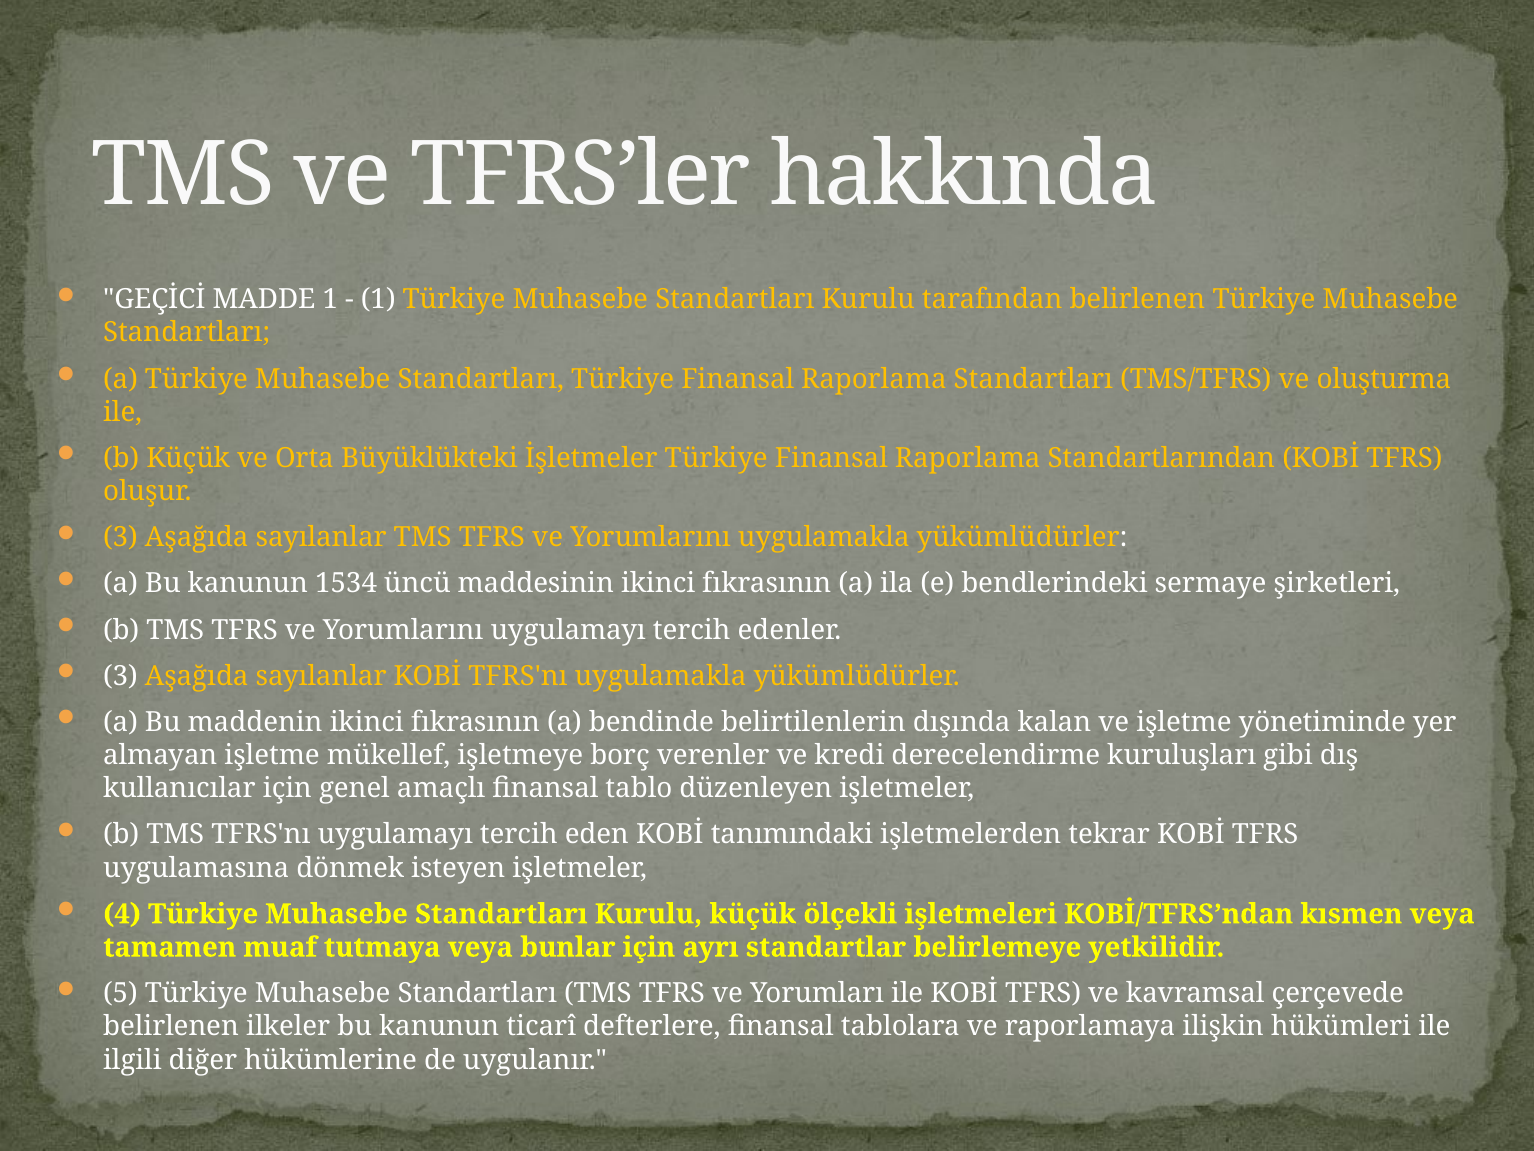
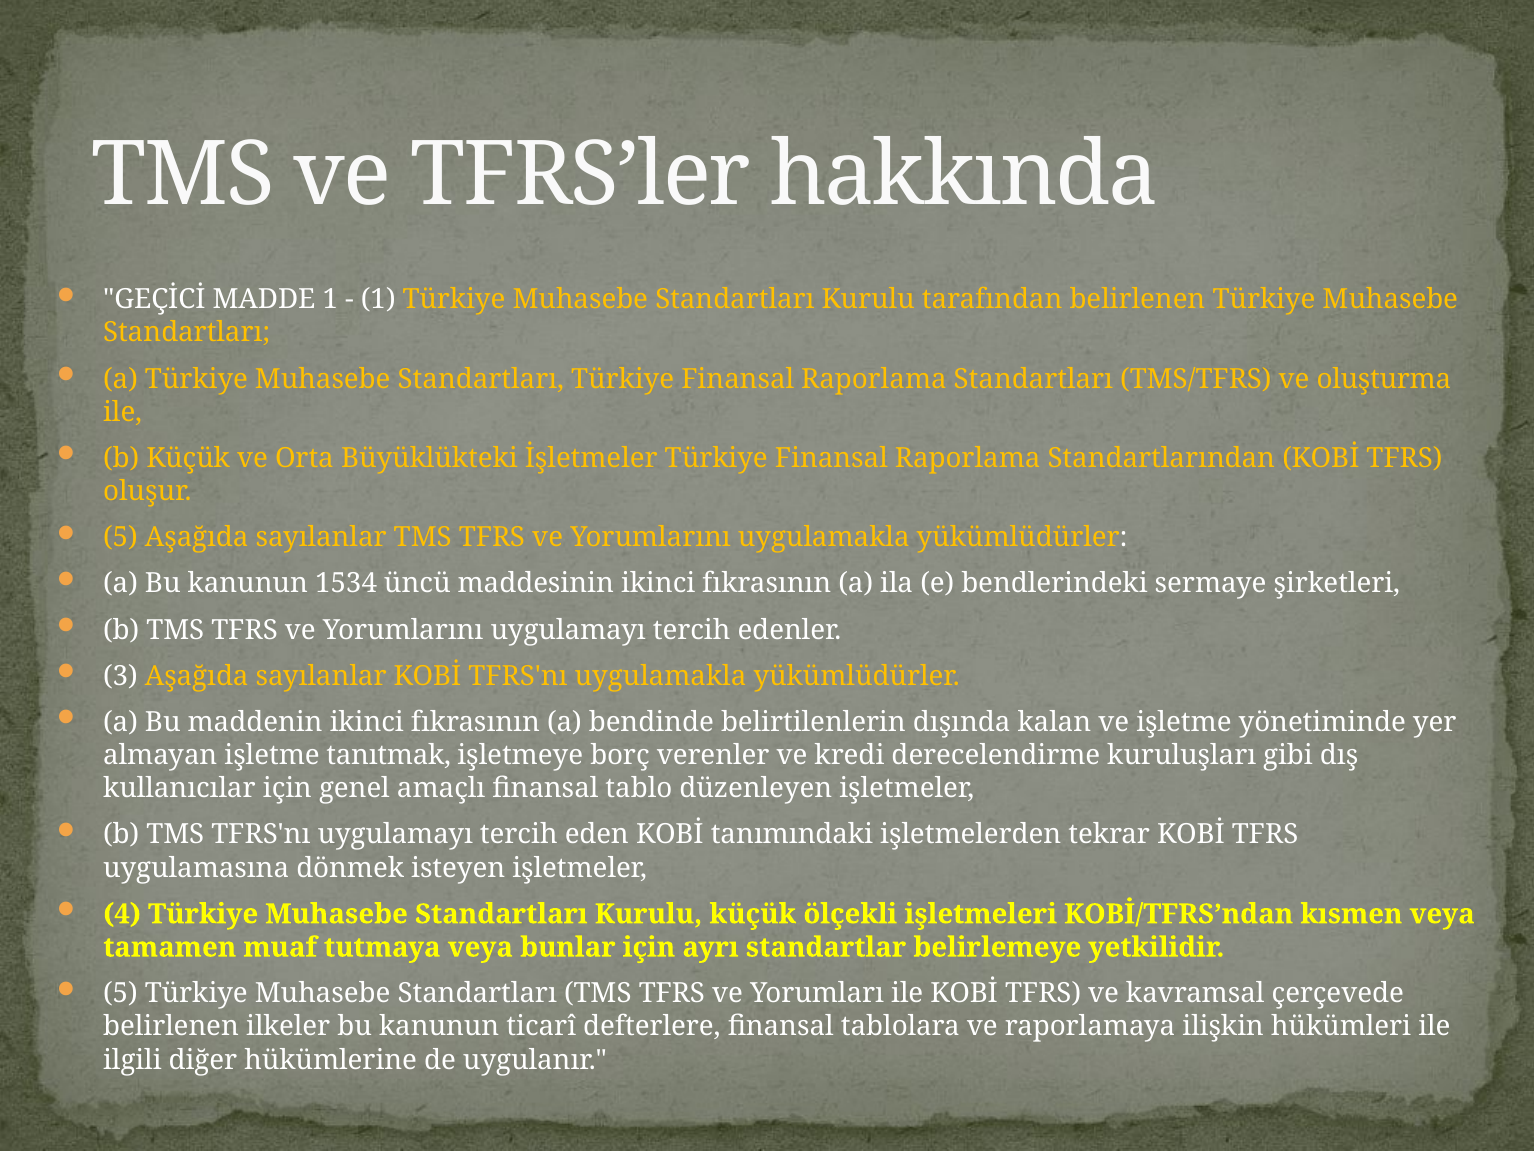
3: 3 -> 5 (120, 537)
mükellef: mükellef -> tanıtmak (389, 755)
